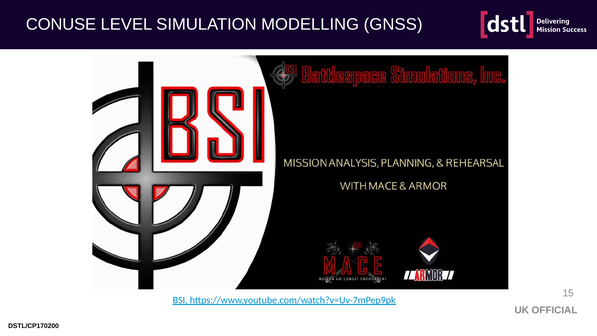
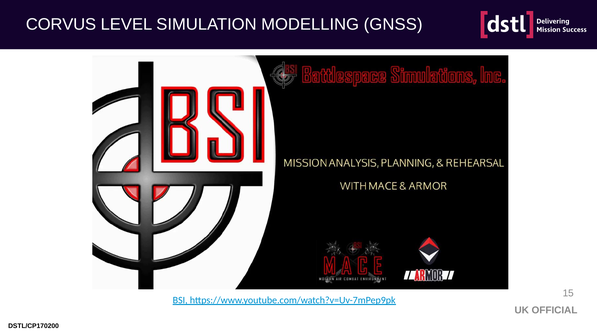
CONUSE: CONUSE -> CORVUS (61, 24)
